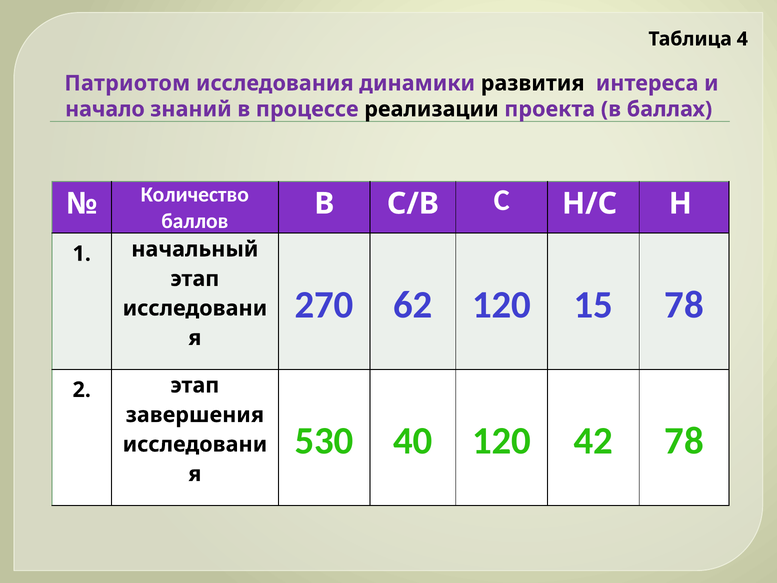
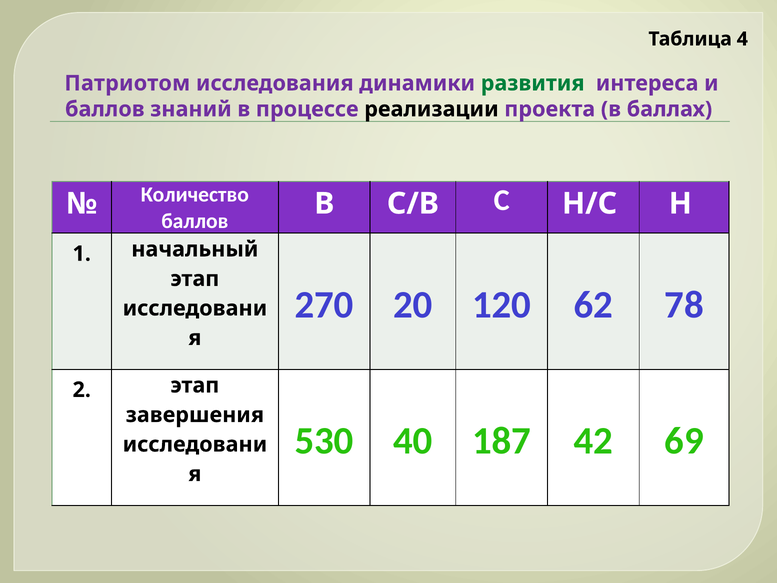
развития colour: black -> green (533, 83)
начало: начало -> баллов (105, 109)
62: 62 -> 20 (413, 305)
15: 15 -> 62 (593, 305)
40 120: 120 -> 187 (502, 441)
42 78: 78 -> 69 (684, 441)
